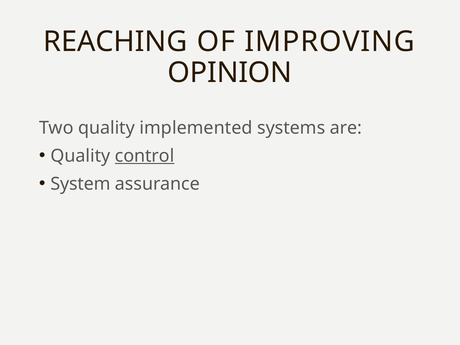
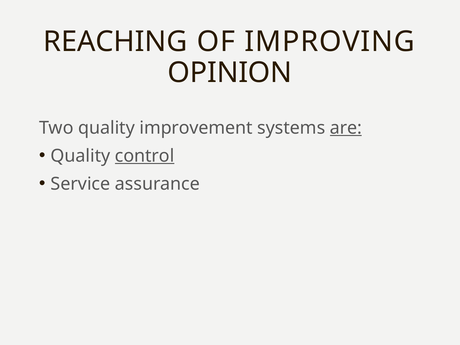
implemented: implemented -> improvement (196, 128)
are underline: none -> present (346, 128)
System: System -> Service (80, 184)
